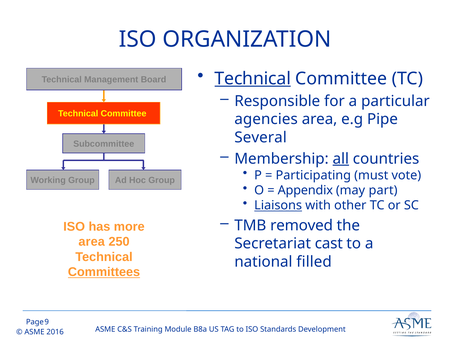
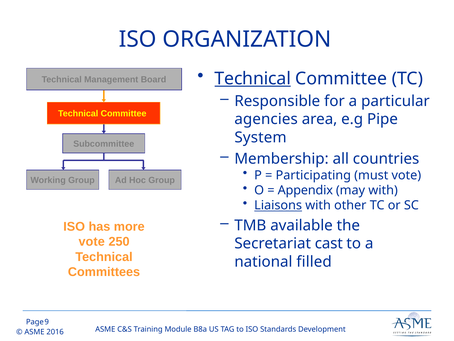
Several: Several -> System (261, 137)
all underline: present -> none (341, 158)
may part: part -> with (383, 190)
removed: removed -> available (302, 225)
area: area -> vote (92, 241)
Committees underline: present -> none (104, 272)
